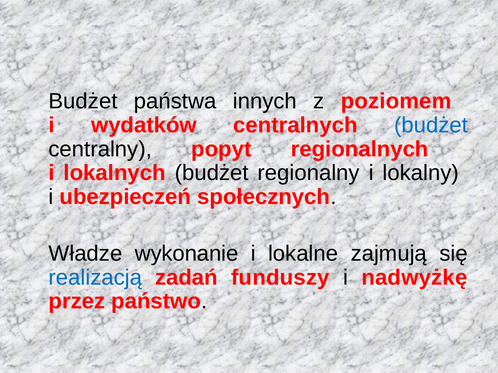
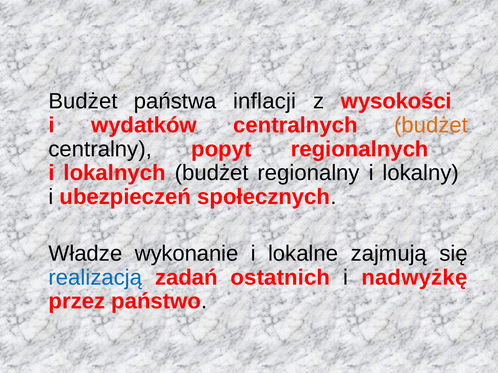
innych: innych -> inflacji (265, 101)
poziomem: poziomem -> wysokości (396, 101)
budżet colour: blue -> orange (431, 125)
funduszy: funduszy -> ostatnich (280, 278)
